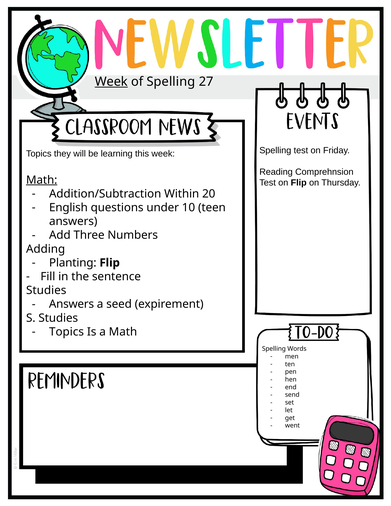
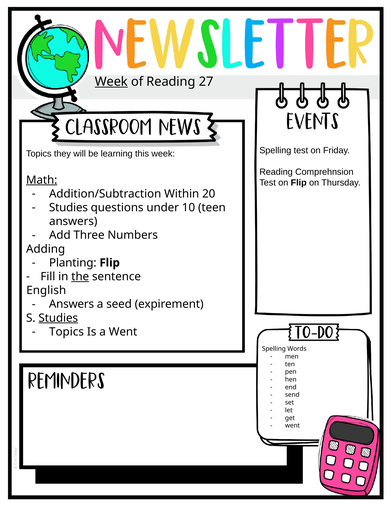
of Spelling: Spelling -> Reading (171, 82)
English: English -> Studies (68, 208)
the underline: none -> present (80, 277)
Studies: Studies -> English (46, 290)
Studies underline: none -> present (58, 318)
a Math: Math -> Went (123, 332)
